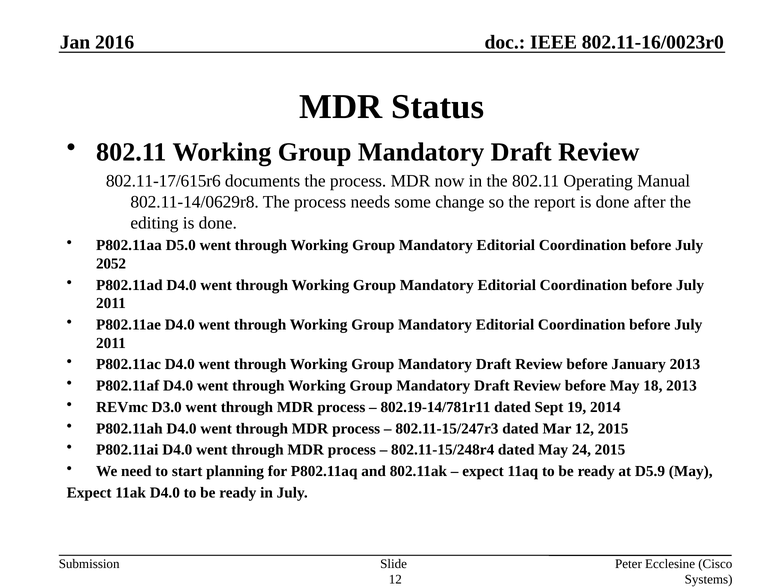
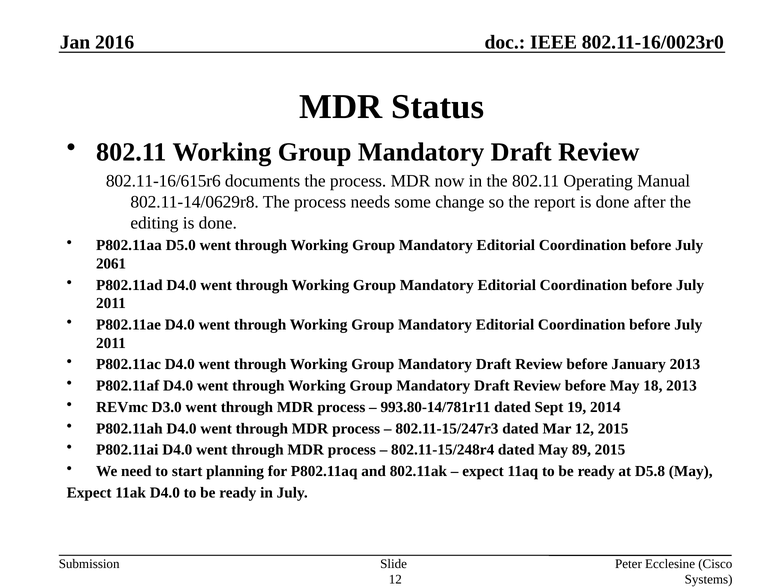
802.11-17/615r6: 802.11-17/615r6 -> 802.11-16/615r6 (163, 181)
2052: 2052 -> 2061 (111, 264)
802.19-14/781r11: 802.19-14/781r11 -> 993.80-14/781r11 (436, 407)
24: 24 -> 89 (581, 450)
D5.9: D5.9 -> D5.8 (650, 471)
